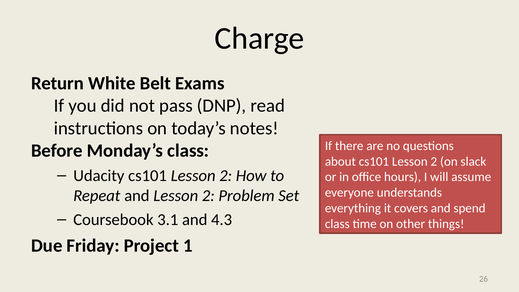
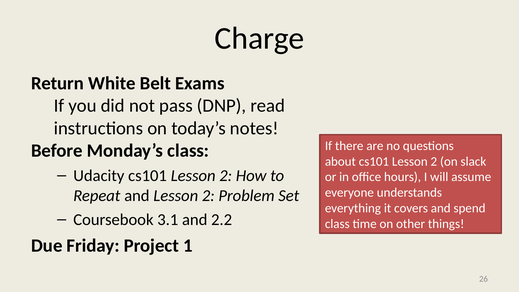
4.3: 4.3 -> 2.2 (222, 220)
